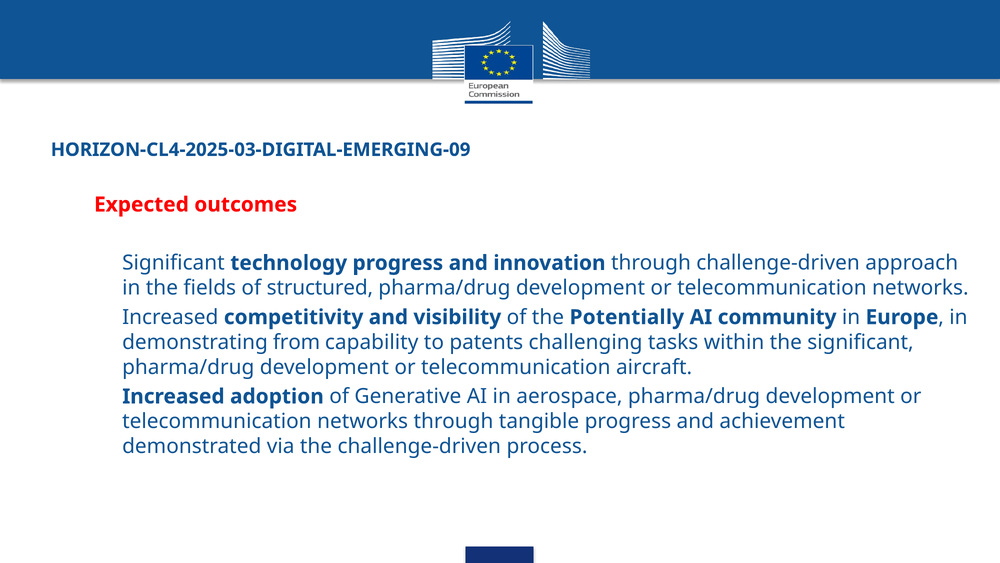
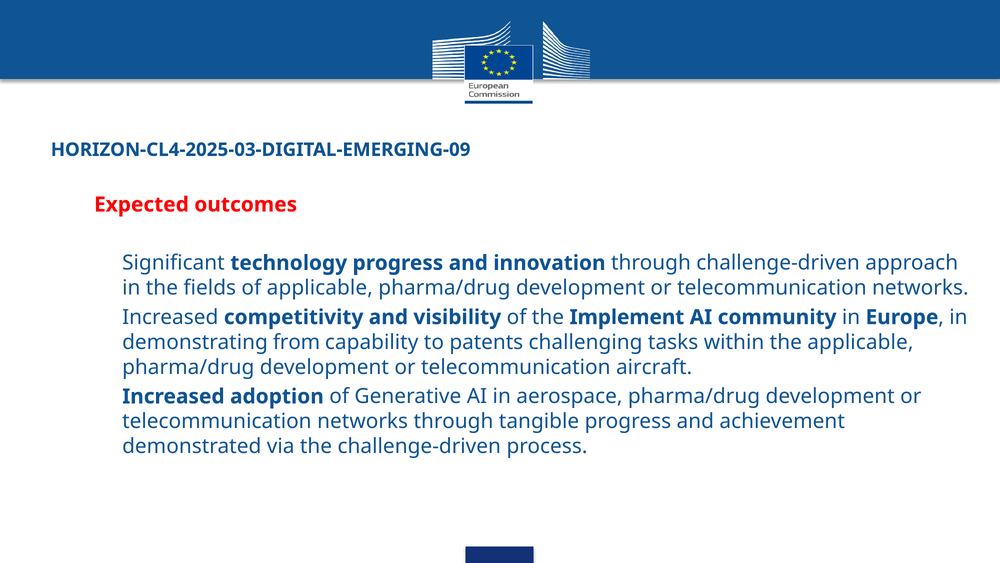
of structured: structured -> applicable (320, 288)
Potentially: Potentially -> Implement (627, 317)
the significant: significant -> applicable (860, 342)
